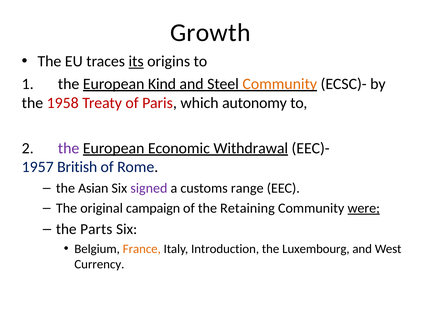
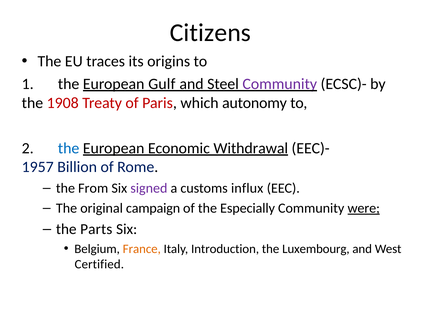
Growth: Growth -> Citizens (210, 33)
its underline: present -> none (136, 61)
Kind: Kind -> Gulf (162, 84)
Community colour: orange -> purple (280, 84)
1958: 1958 -> 1908 (63, 103)
the colour: purple -> blue (69, 149)
British: British -> Billion (77, 167)
Asian: Asian -> From (93, 189)
range: range -> influx (247, 189)
Retaining: Retaining -> Especially (248, 209)
Currency: Currency -> Certified (99, 265)
